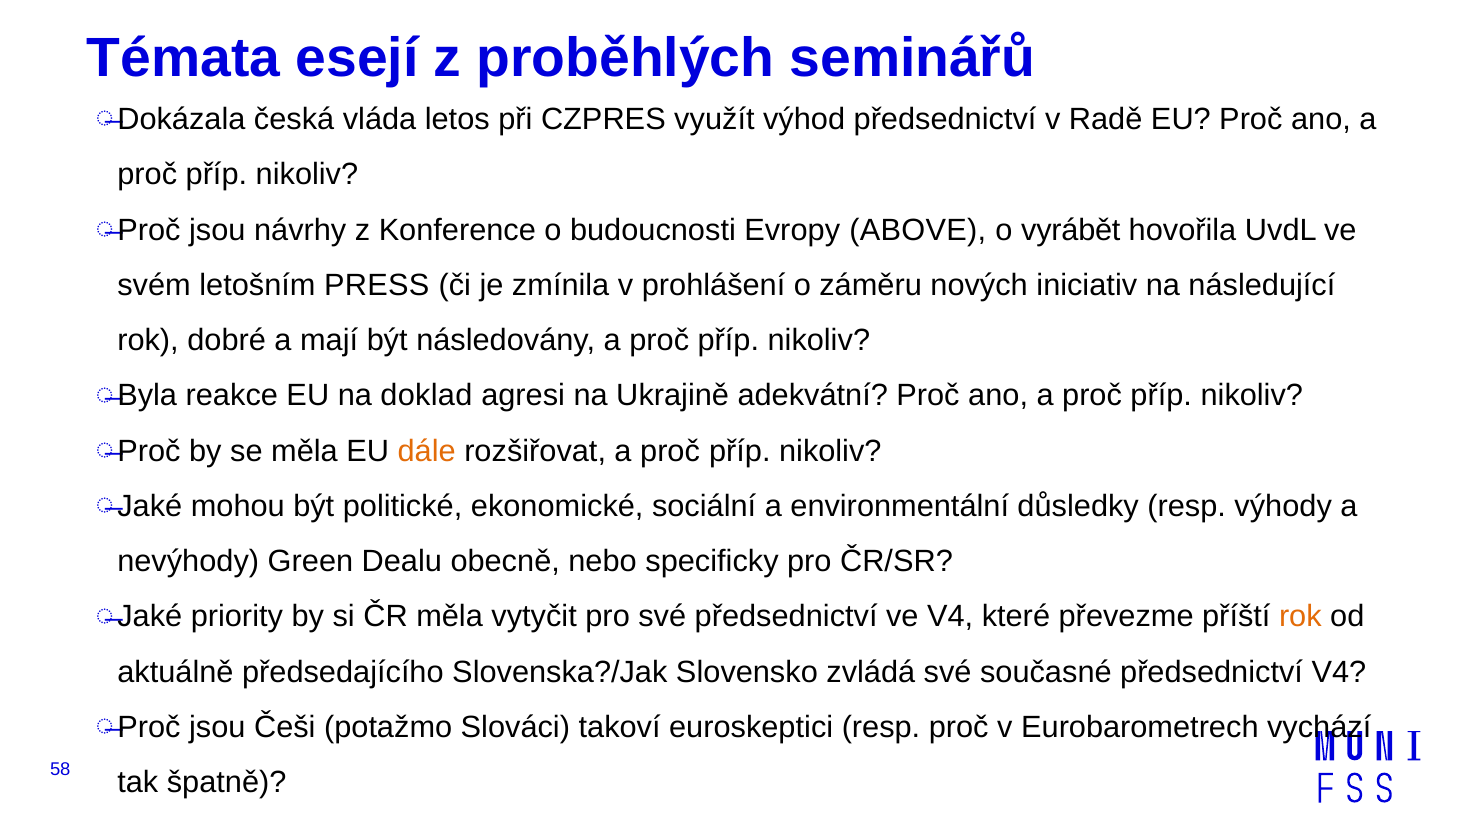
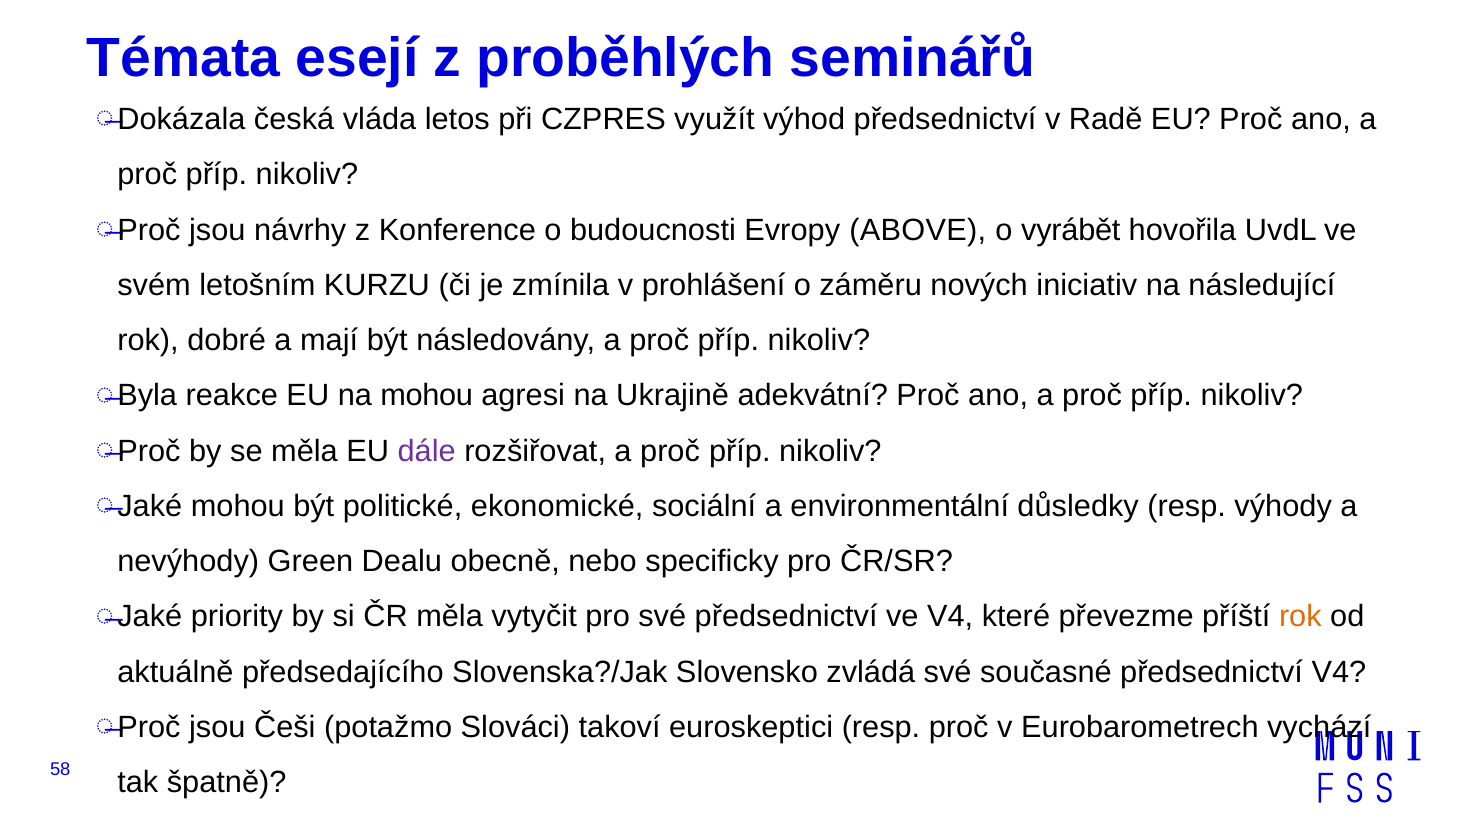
PRESS: PRESS -> KURZU (377, 285)
na doklad: doklad -> mohou (427, 396)
dále colour: orange -> purple (427, 451)
